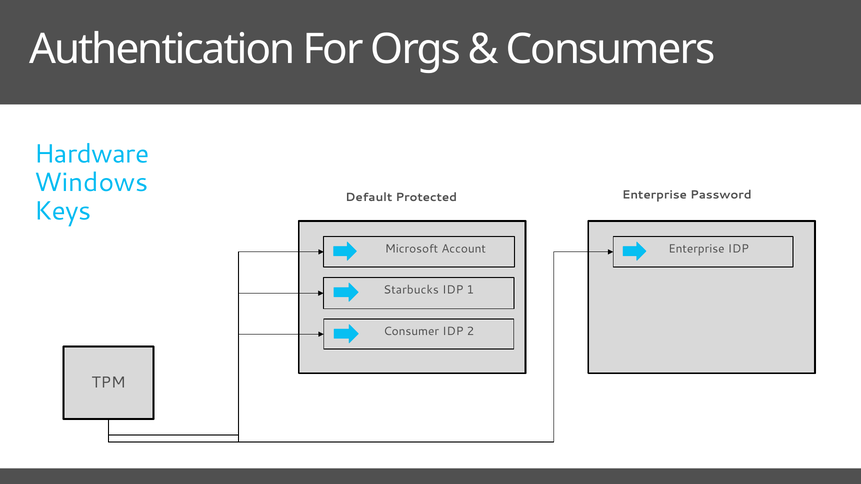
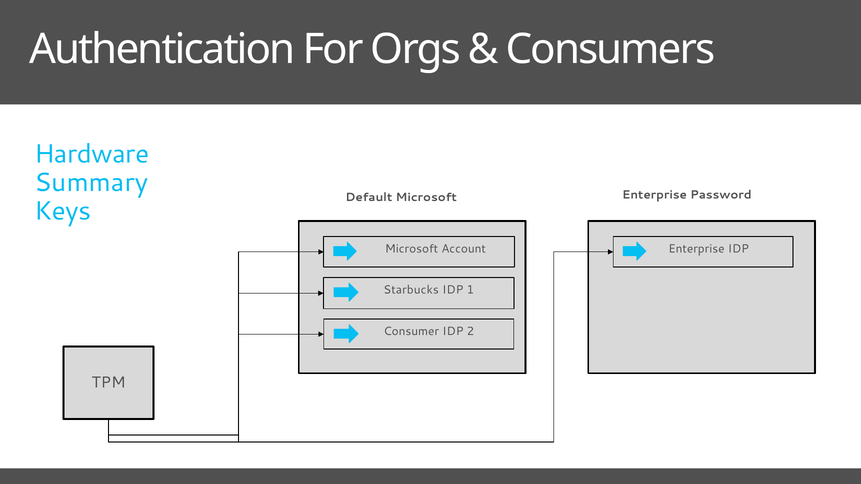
Windows: Windows -> Summary (91, 183)
Default Protected: Protected -> Microsoft (426, 197)
